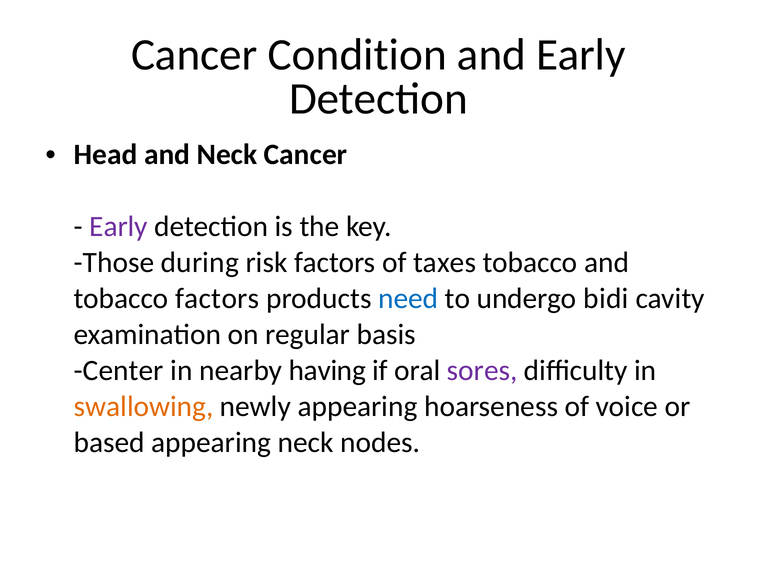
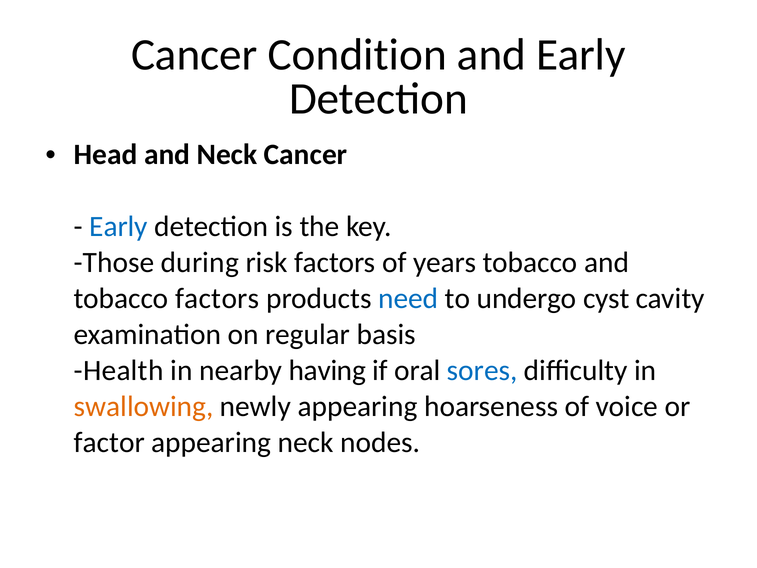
Early colour: purple -> blue (119, 227)
taxes: taxes -> years (445, 262)
bidi: bidi -> cyst (606, 298)
Center: Center -> Health (119, 370)
sores colour: purple -> blue (482, 370)
based: based -> factor (109, 442)
